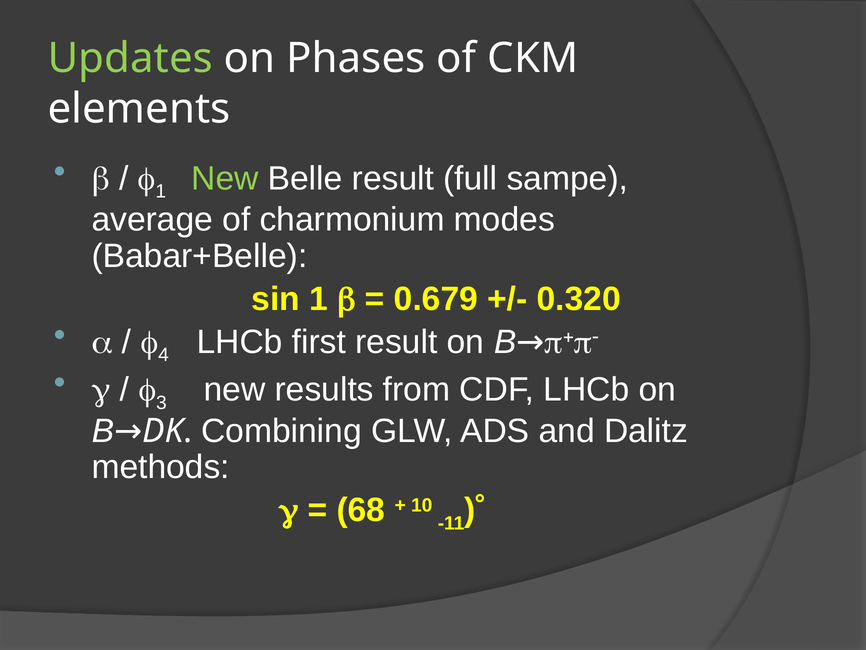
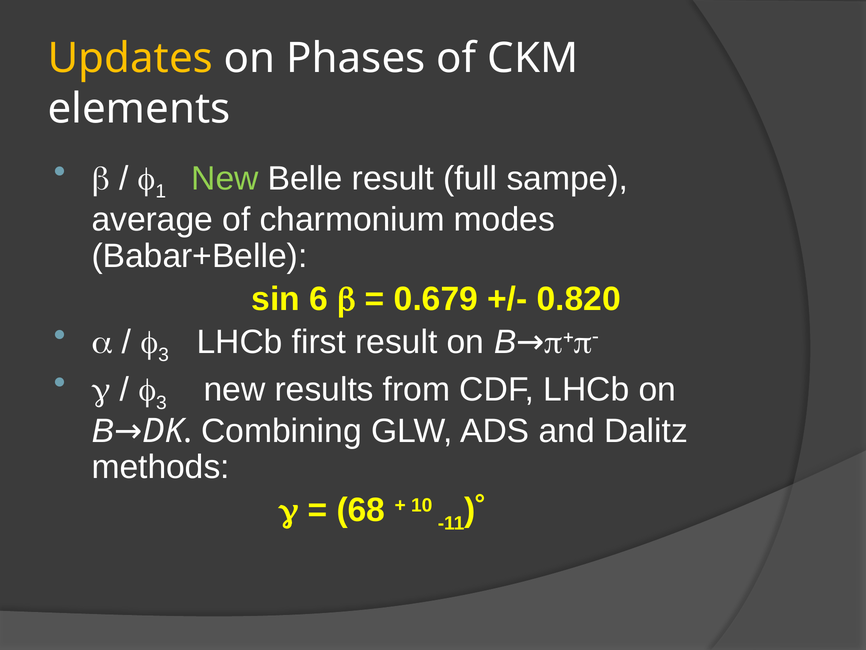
Updates colour: light green -> yellow (130, 58)
sin 1: 1 -> 6 (319, 299)
0.320: 0.320 -> 0.820 (579, 299)
4: 4 -> 3 (164, 355)
